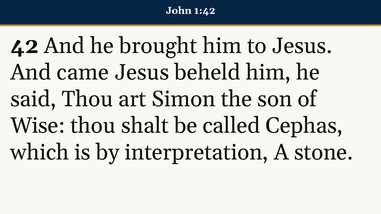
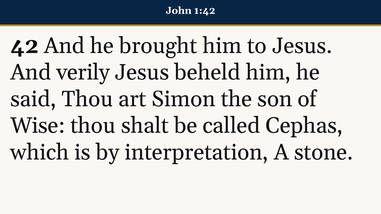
came: came -> verily (83, 72)
